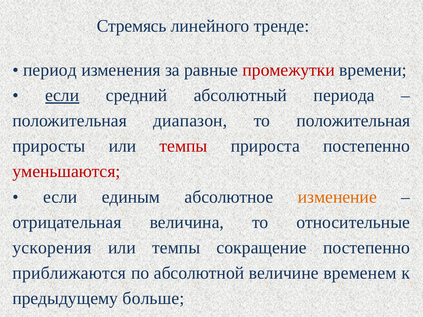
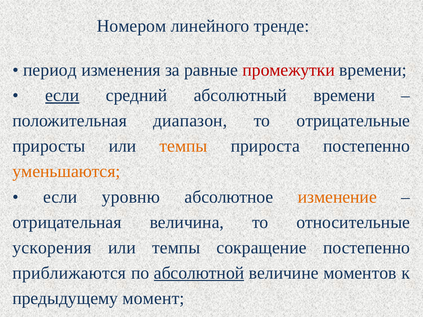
Стремясь: Стремясь -> Номером (132, 26)
абсолютный периода: периода -> времени (344, 96)
то положительная: положительная -> отрицательные (353, 121)
темпы colour: red -> orange (184, 146)
уменьшаются colour: red -> orange (66, 172)
единым: единым -> уровню (131, 197)
абсолютной underline: none -> present (199, 273)
временем: временем -> моментов (360, 273)
больше: больше -> момент (154, 299)
